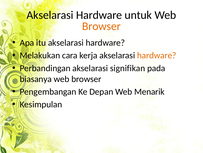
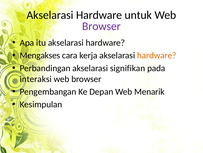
Browser colour: orange -> purple (101, 26)
Melakukan: Melakukan -> Mengakses (40, 55)
biasanya: biasanya -> interaksi (36, 79)
